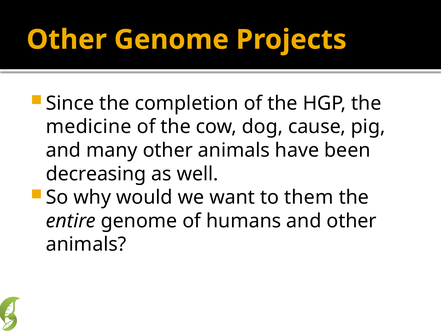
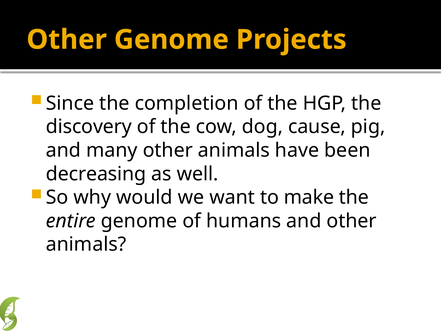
medicine: medicine -> discovery (89, 127)
them: them -> make (309, 197)
